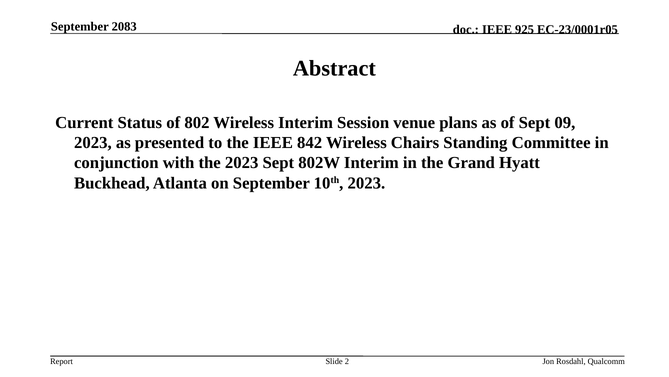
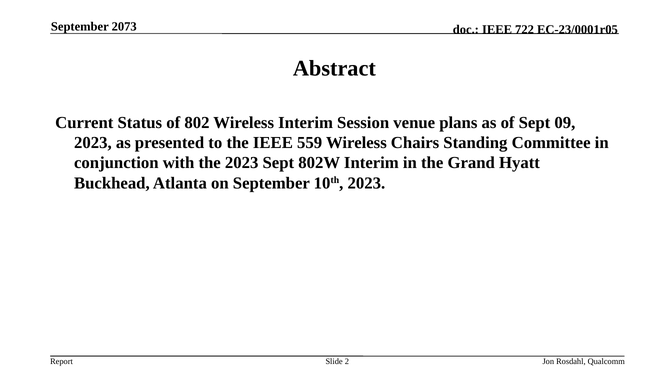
2083: 2083 -> 2073 (124, 27)
925: 925 -> 722 (525, 29)
842: 842 -> 559 (310, 143)
